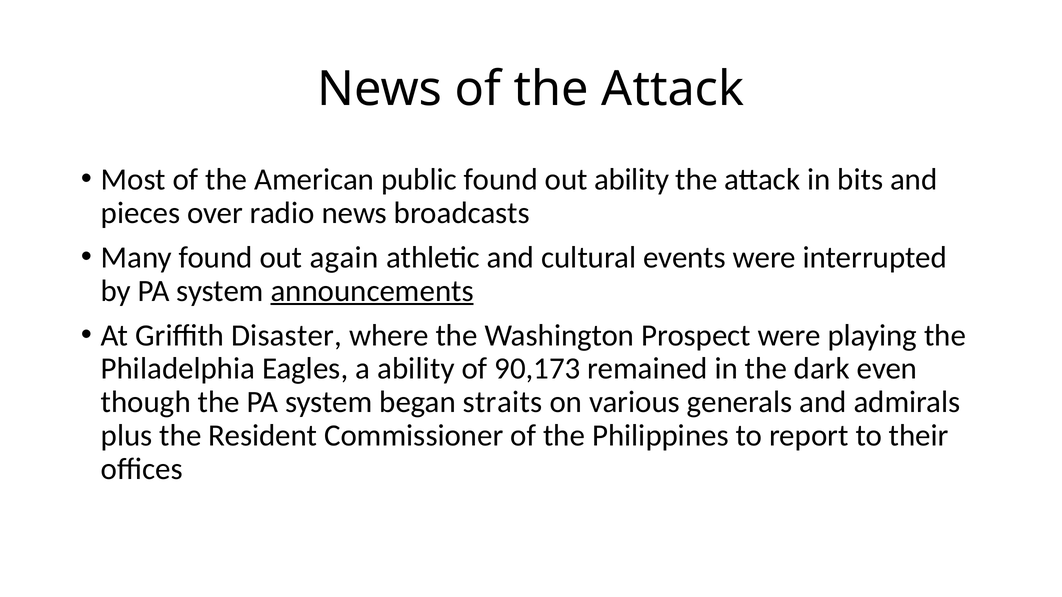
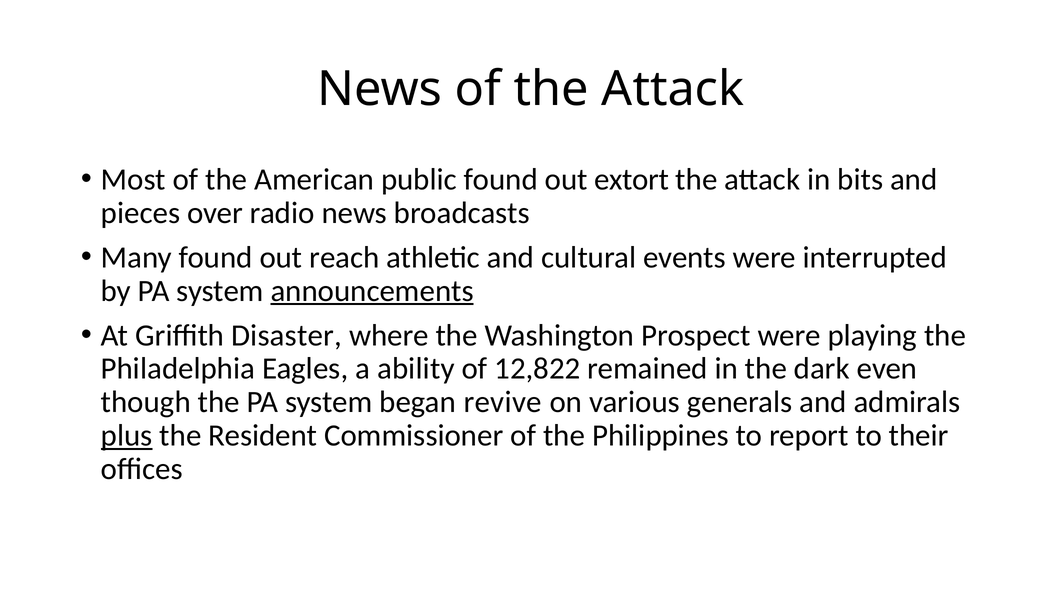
out ability: ability -> extort (632, 180)
again: again -> reach (344, 258)
90,173: 90,173 -> 12,822 (537, 369)
straits: straits -> revive (503, 402)
plus underline: none -> present (127, 436)
